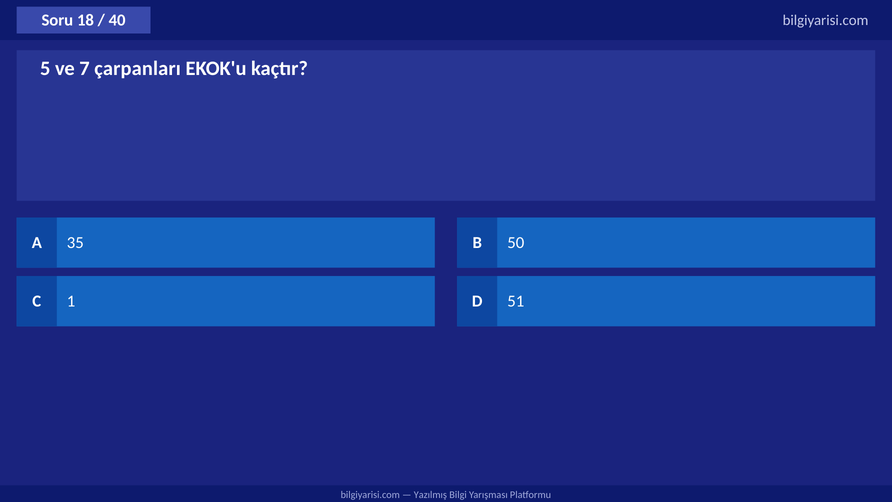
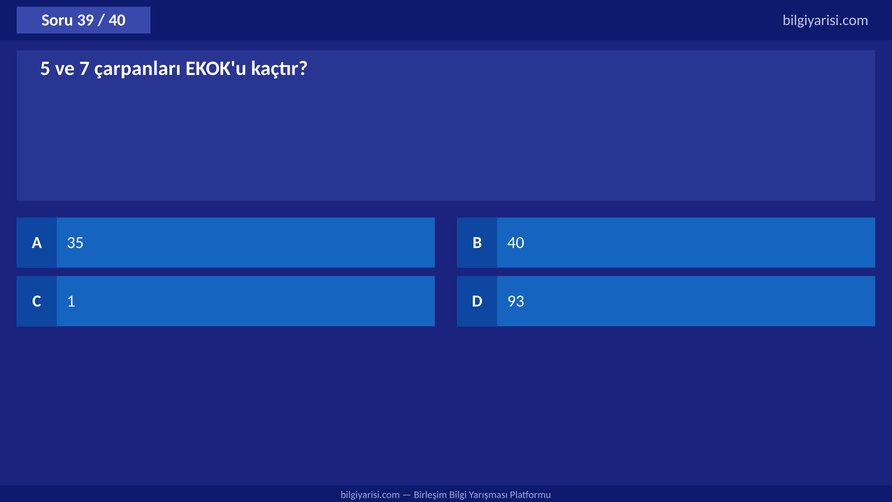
18: 18 -> 39 (85, 20)
B 50: 50 -> 40 (516, 243)
51: 51 -> 93 (516, 301)
Yazılmış: Yazılmış -> Birleşim (430, 495)
